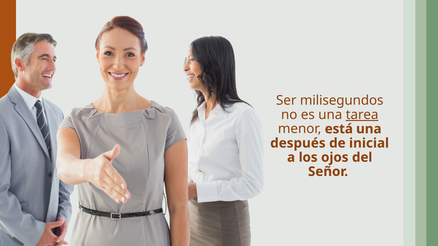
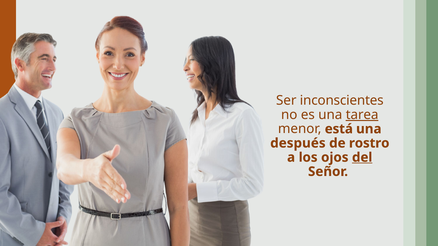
milisegundos: milisegundos -> inconscientes (342, 101)
inicial: inicial -> rostro (369, 143)
del underline: none -> present (362, 158)
